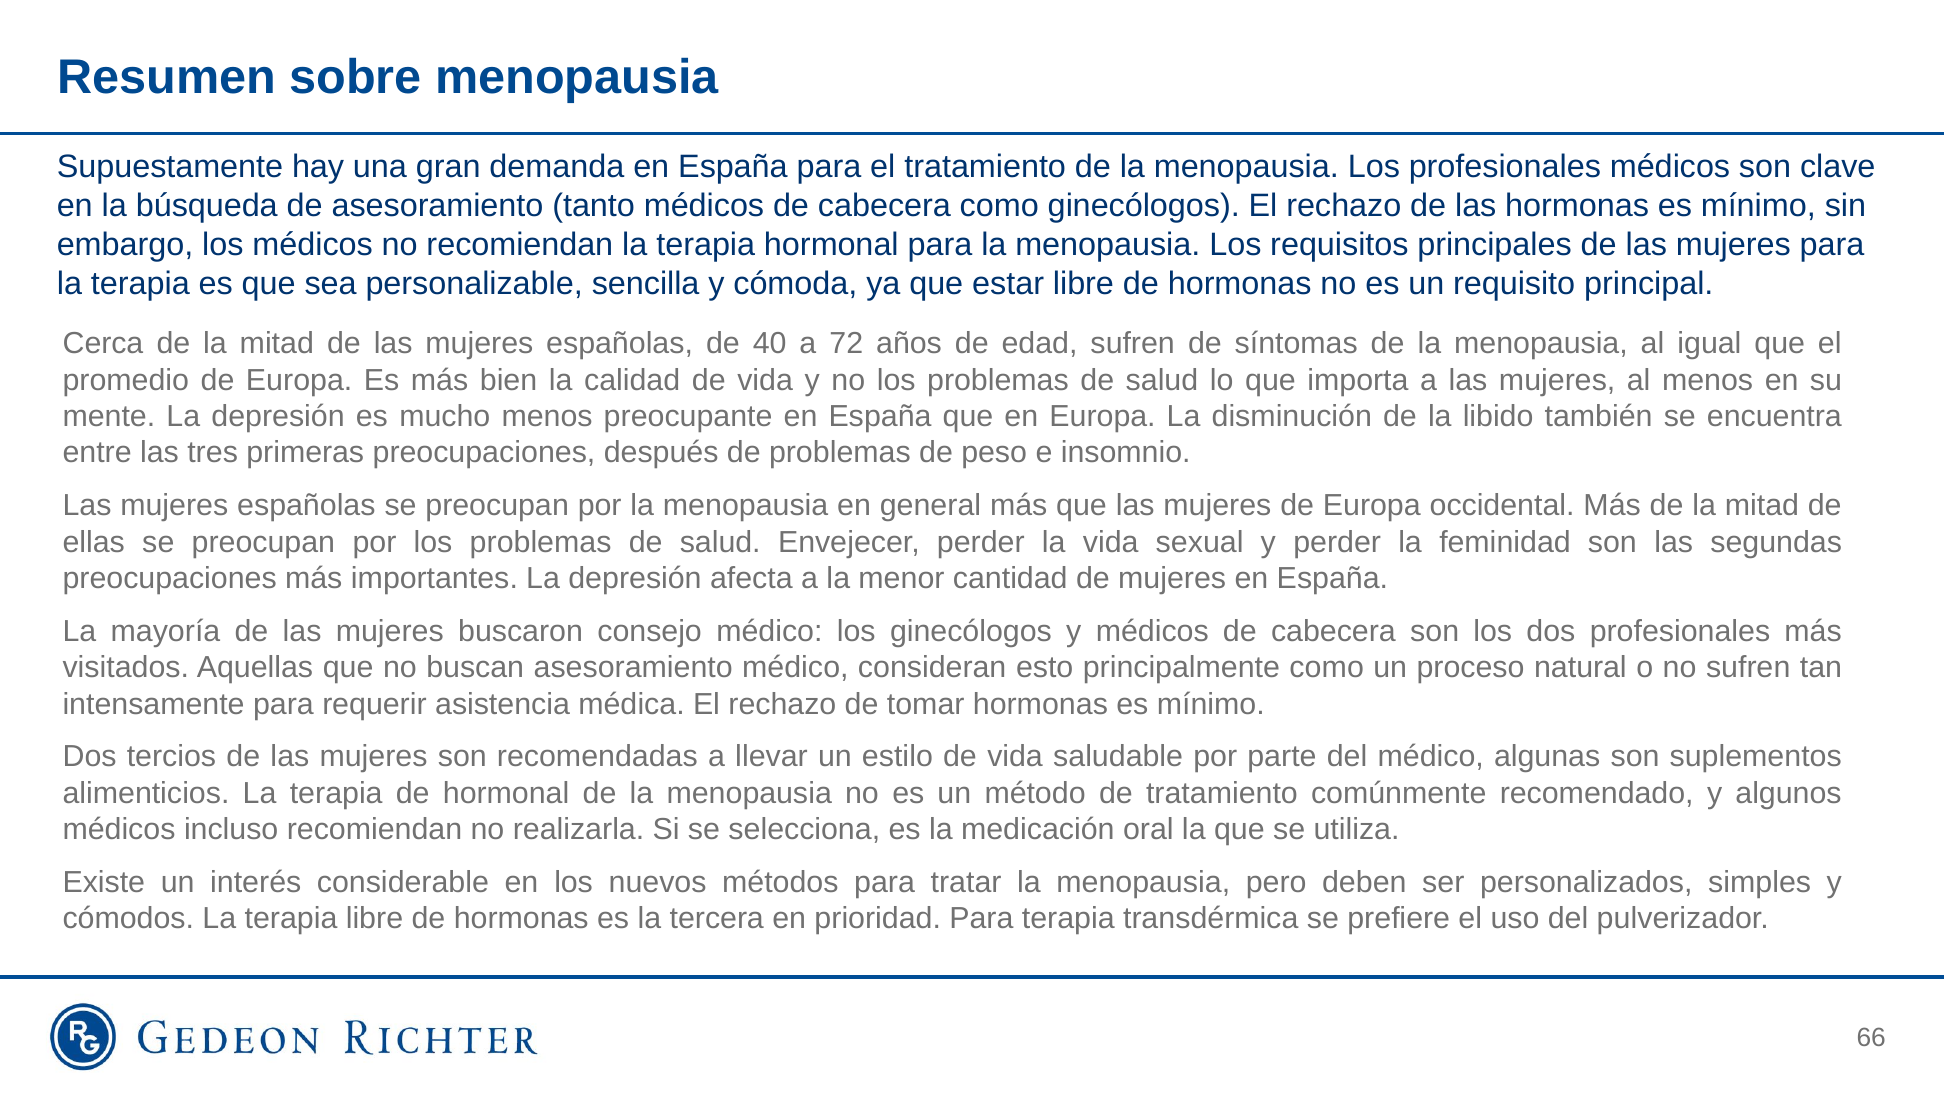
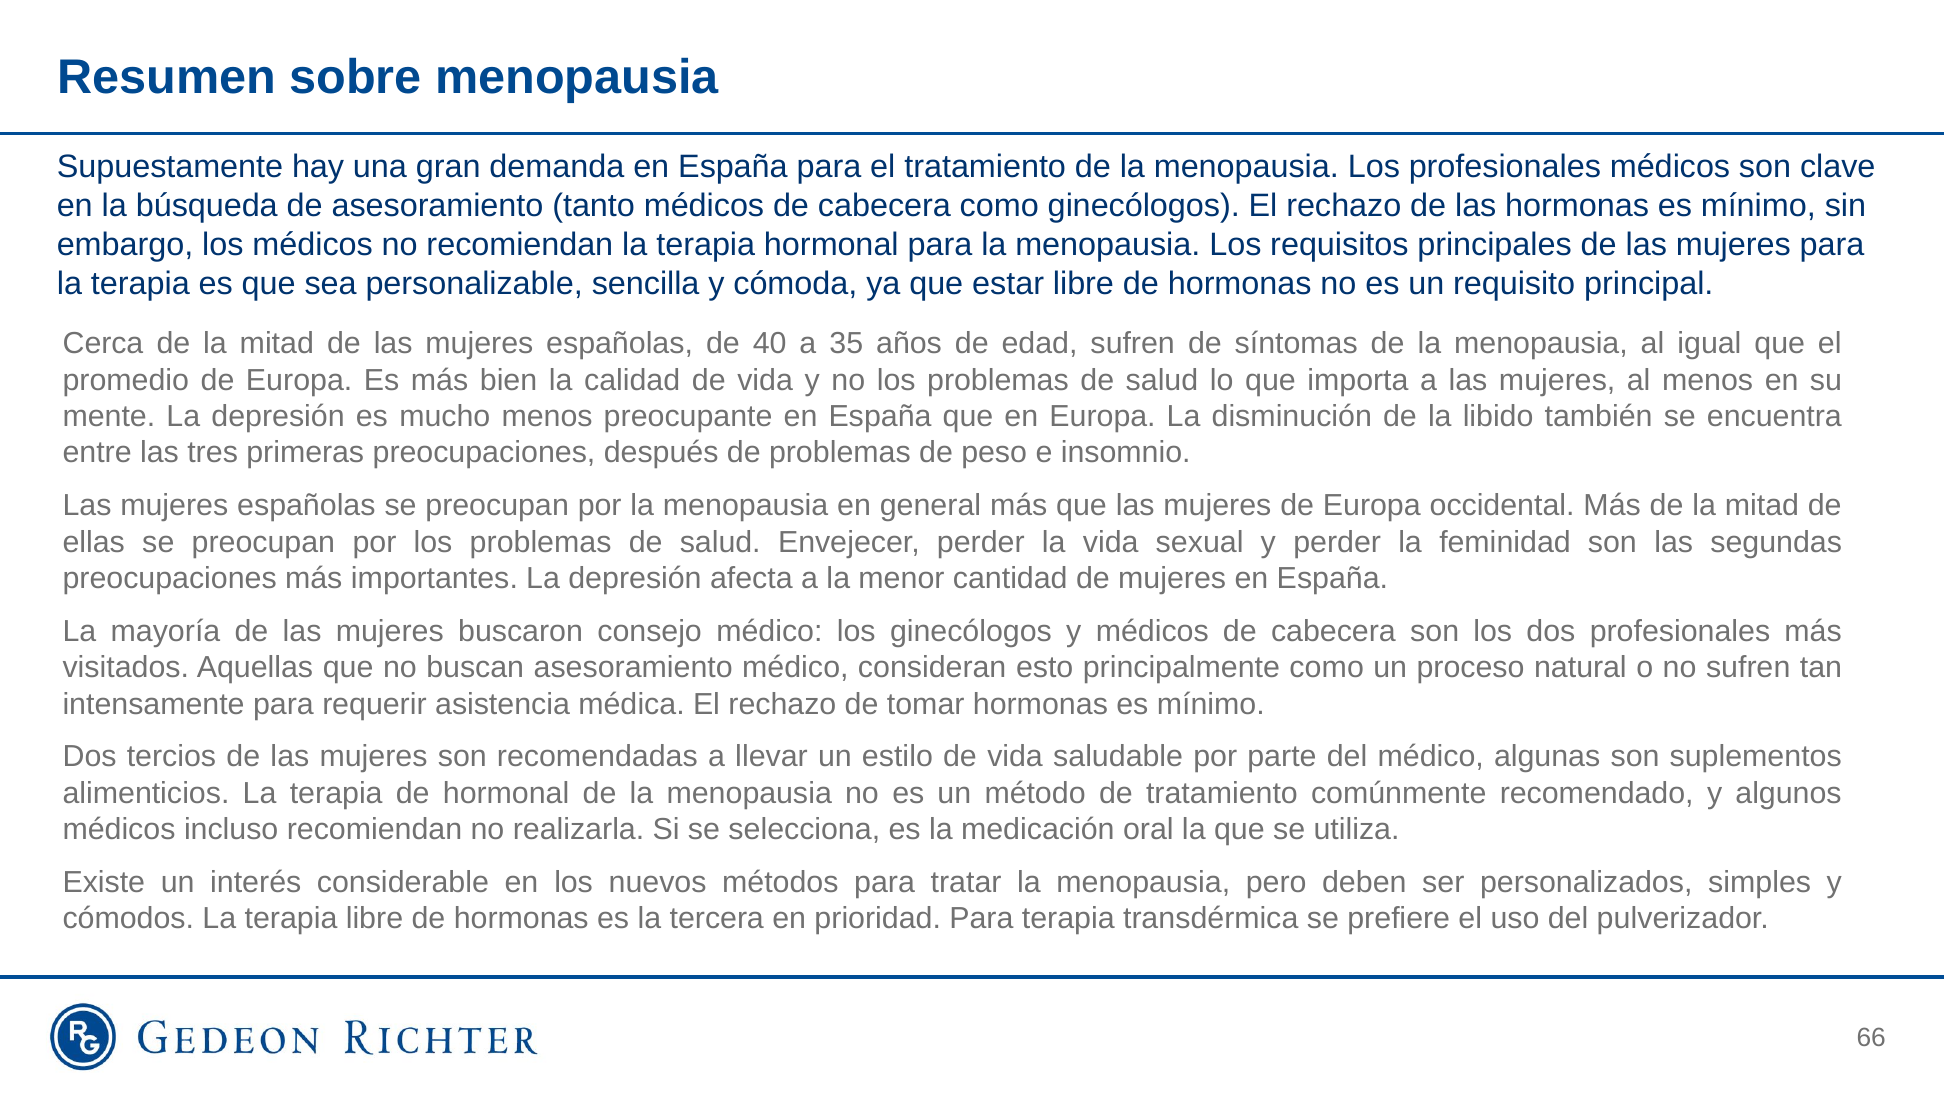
72: 72 -> 35 (846, 343)
